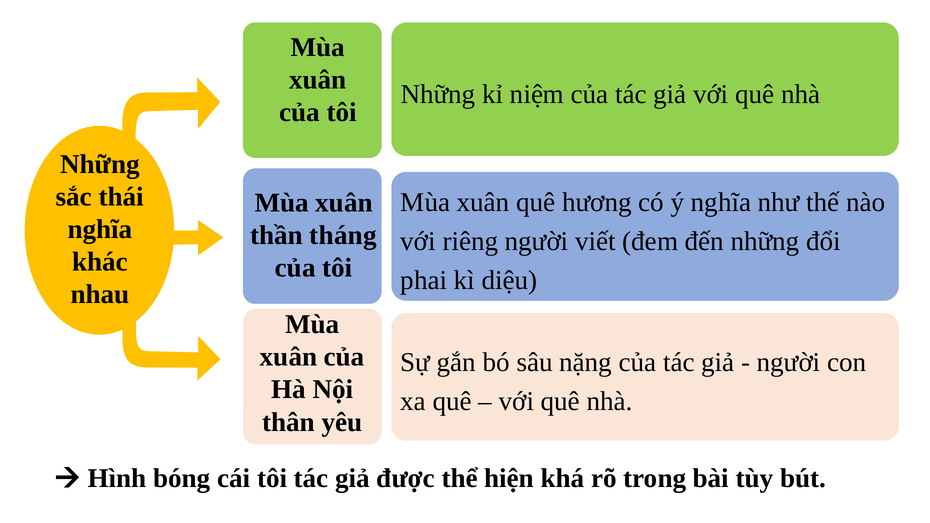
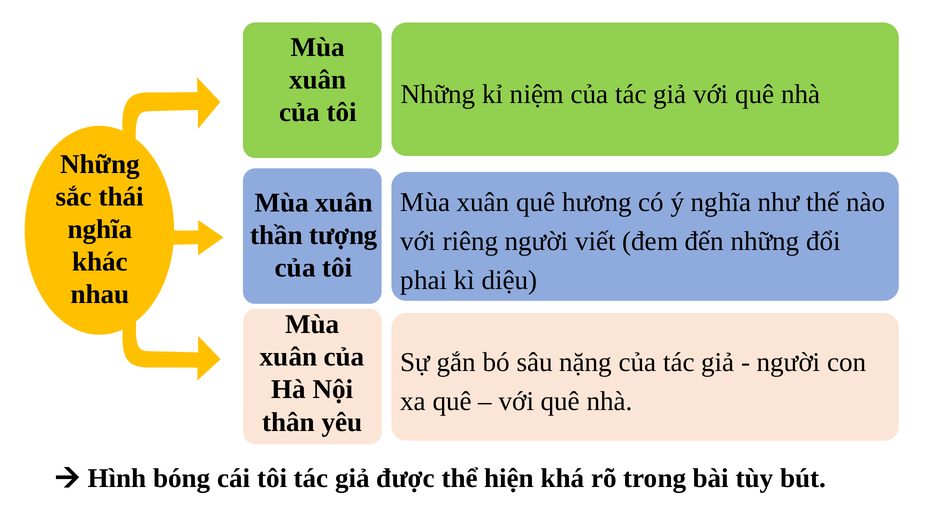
tháng: tháng -> tượng (343, 235)
